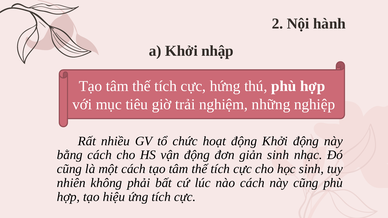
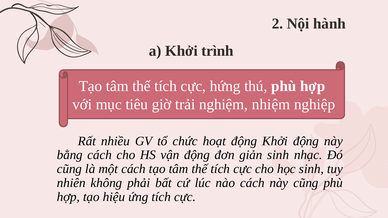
nhập: nhập -> trình (217, 51)
những: những -> nhiệm (271, 104)
